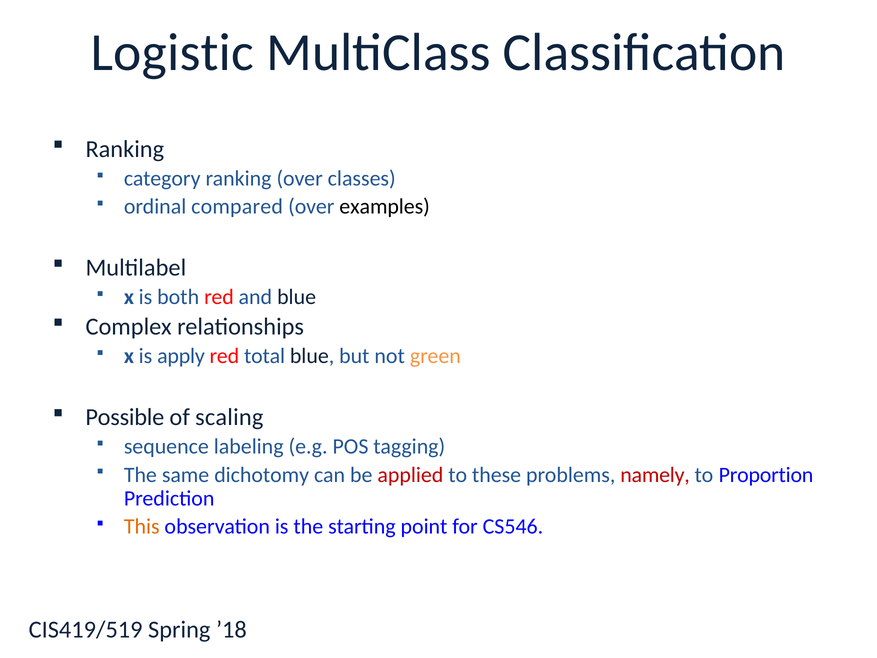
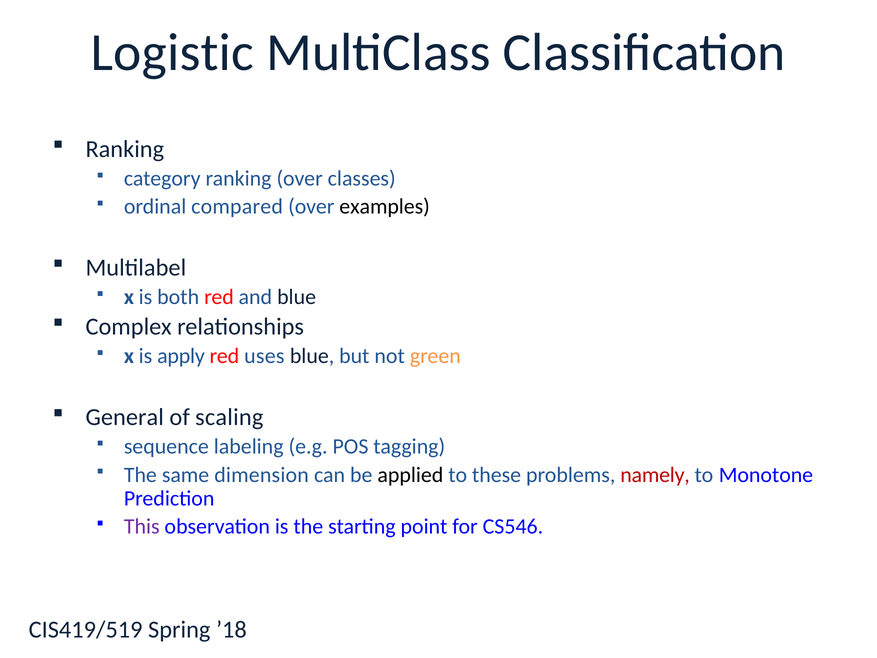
total: total -> uses (264, 356)
Possible: Possible -> General (125, 417)
dichotomy: dichotomy -> dimension (262, 475)
applied colour: red -> black (410, 475)
Proportion: Proportion -> Monotone (766, 475)
This colour: orange -> purple (142, 526)
